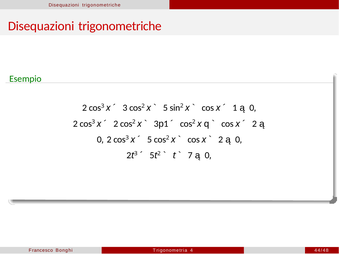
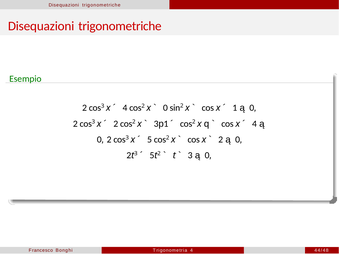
3: 3 -> 4 (125, 108)
5: 5 -> 0 (165, 108)
2: 2 -> 4 (254, 124)
7: 7 -> 3 (190, 156)
